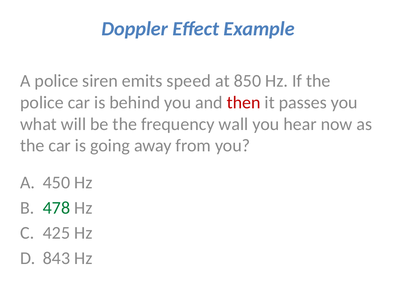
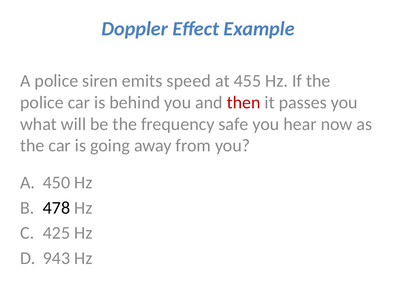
850: 850 -> 455 (247, 81)
wall: wall -> safe (234, 124)
478 colour: green -> black (57, 208)
843: 843 -> 943 (57, 258)
